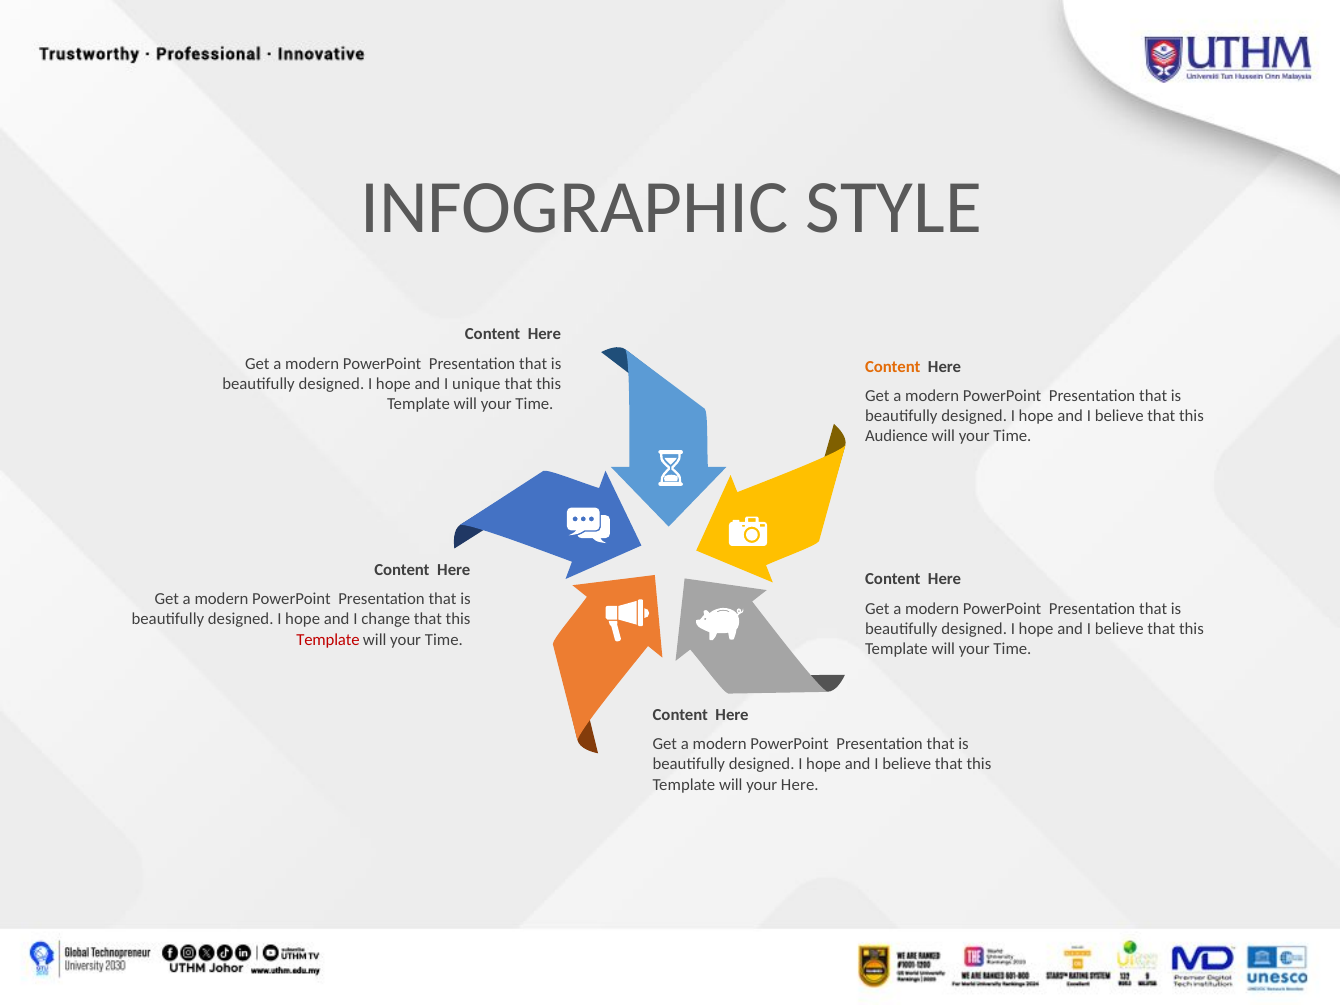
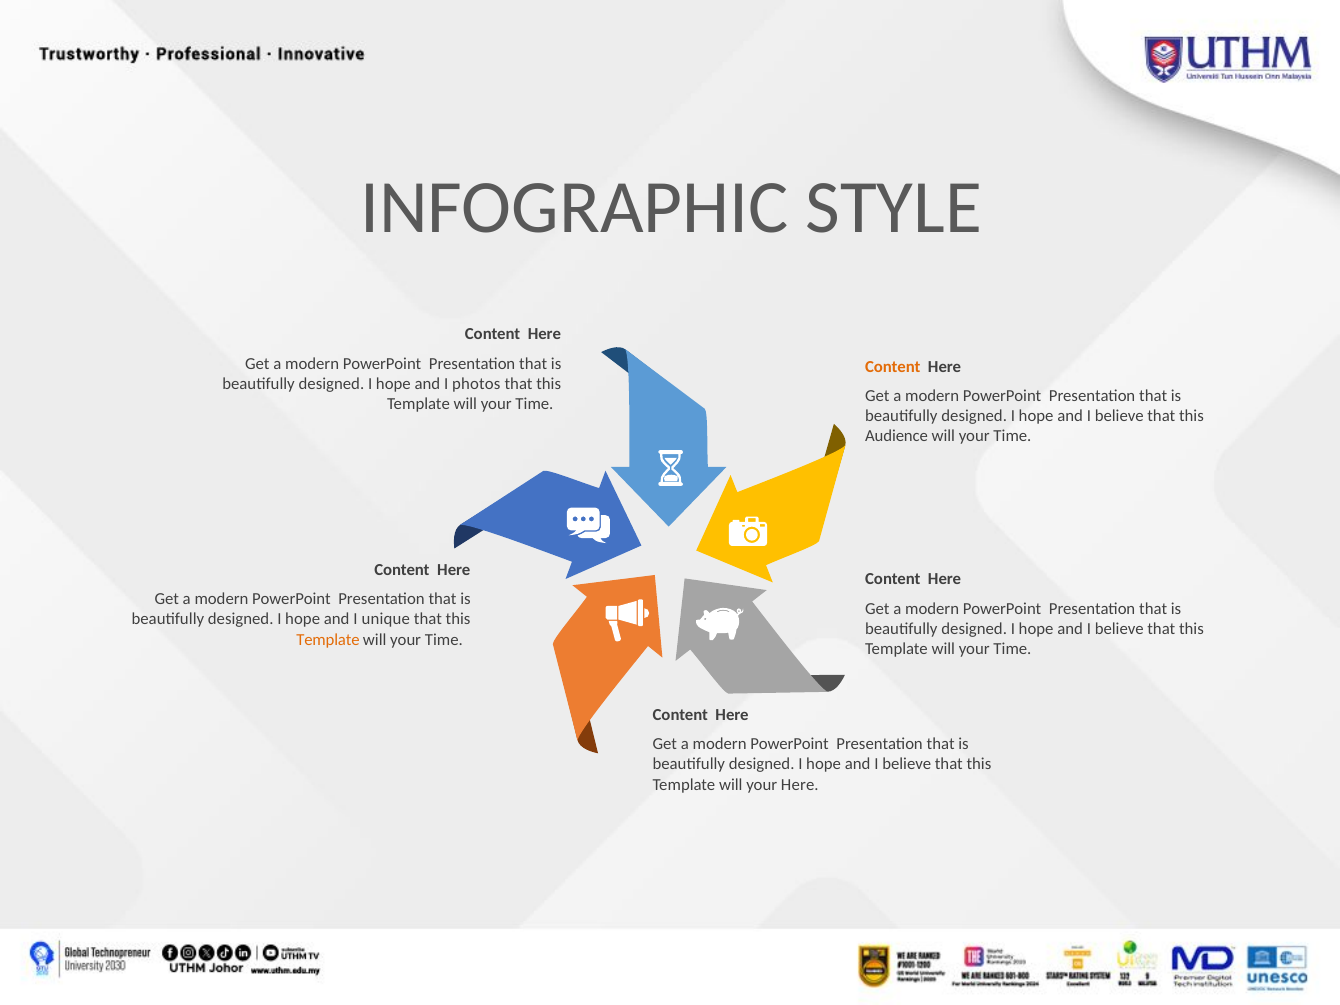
unique: unique -> photos (476, 384)
change: change -> unique (386, 619)
Template colour: red -> orange (328, 640)
